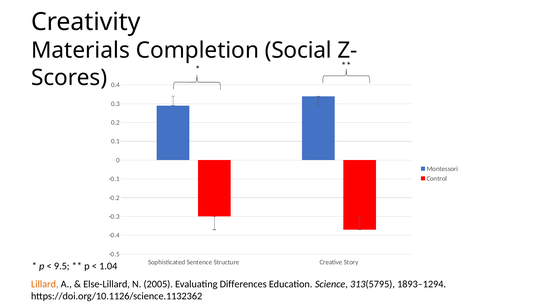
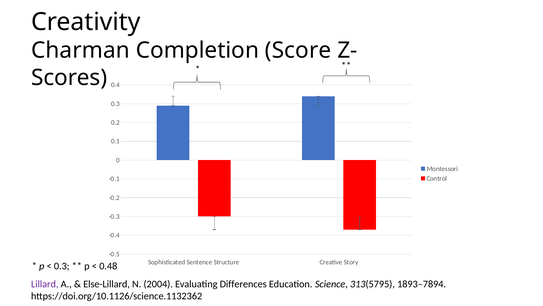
Materials: Materials -> Charman (80, 50)
Social: Social -> Score (298, 50)
9.5: 9.5 -> 0.3 (62, 265)
1.04: 1.04 -> 0.48 (108, 265)
Lillard colour: orange -> purple (45, 284)
2005: 2005 -> 2004 (158, 284)
1893–1294: 1893–1294 -> 1893–7894 (422, 284)
